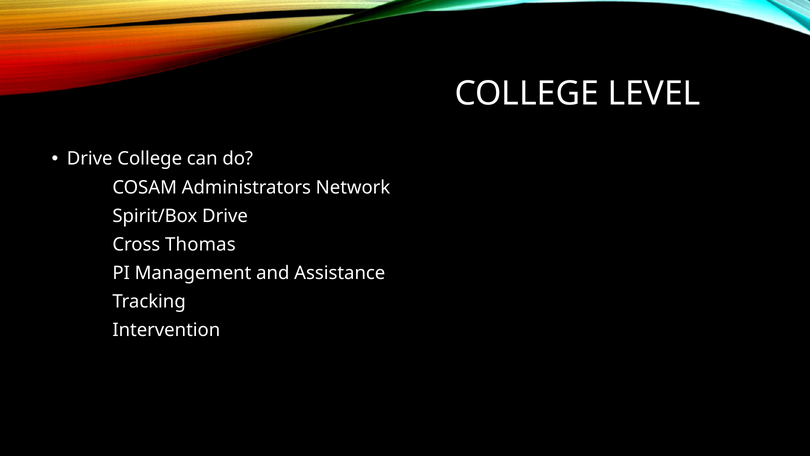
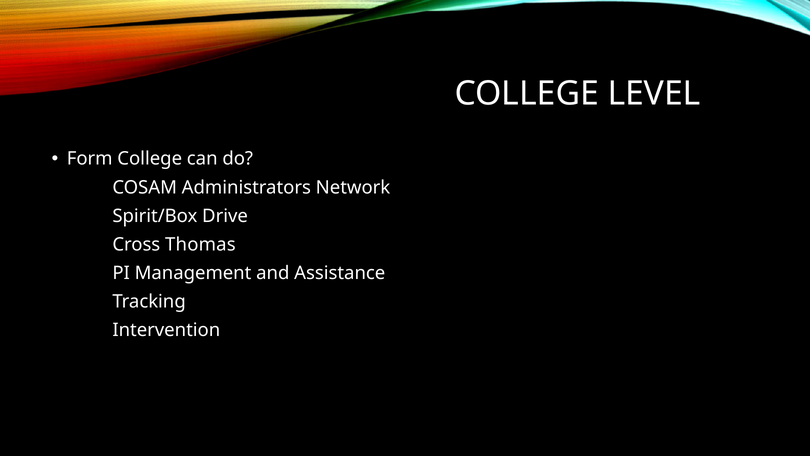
Drive: Drive -> Form (90, 159)
